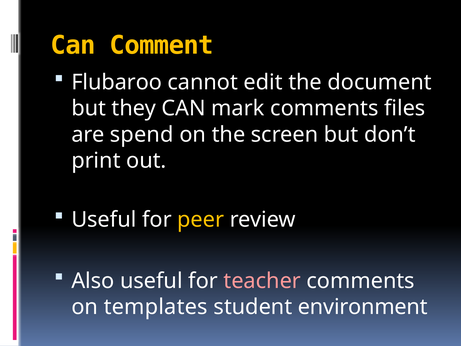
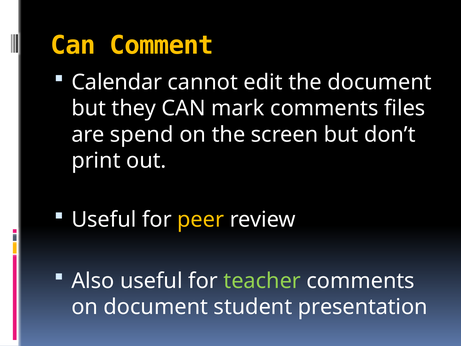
Flubaroo: Flubaroo -> Calendar (117, 82)
teacher colour: pink -> light green (262, 281)
on templates: templates -> document (156, 307)
environment: environment -> presentation (363, 307)
